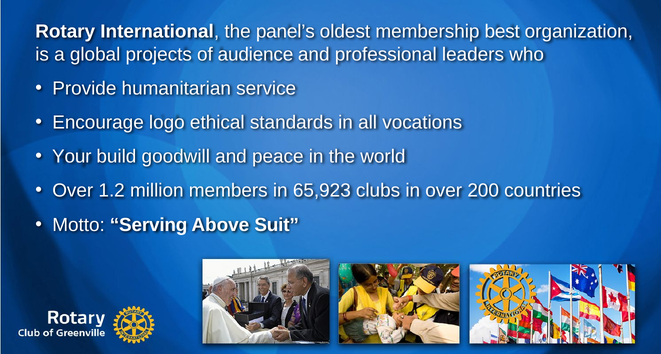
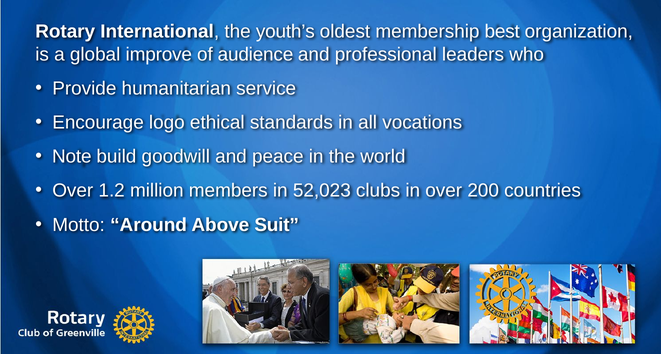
panel’s: panel’s -> youth’s (285, 32)
projects: projects -> improve (159, 54)
Your: Your -> Note (72, 157)
65,923: 65,923 -> 52,023 (322, 191)
Serving: Serving -> Around (149, 225)
